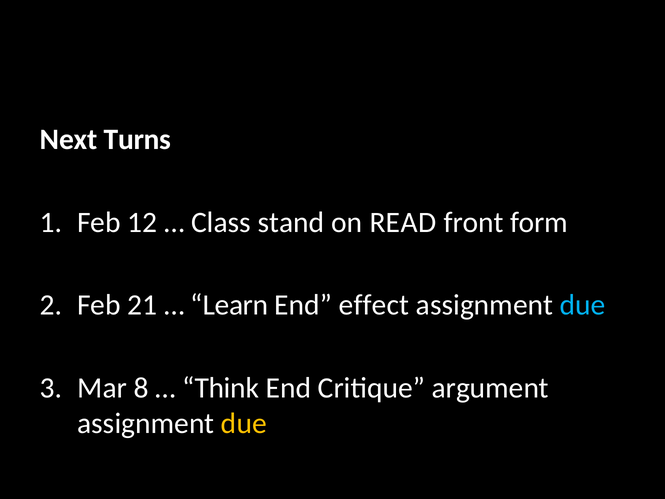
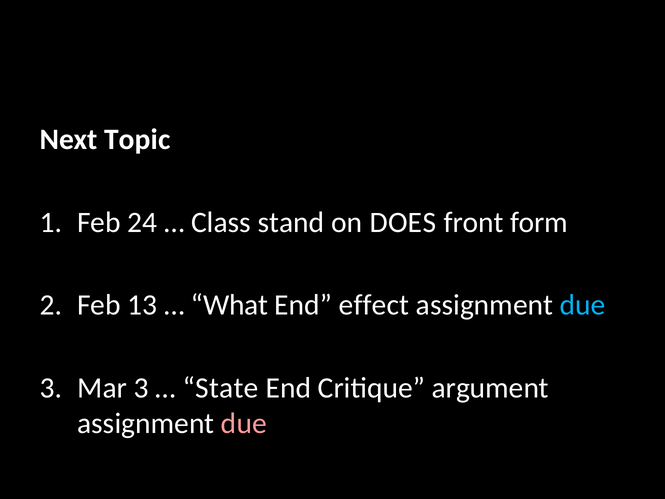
Turns: Turns -> Topic (137, 140)
12: 12 -> 24 (142, 222)
READ: READ -> DOES (403, 222)
21: 21 -> 13 (142, 305)
Learn: Learn -> What (229, 305)
Mar 8: 8 -> 3 (141, 388)
Think: Think -> State (221, 388)
due colour: yellow -> pink (244, 423)
